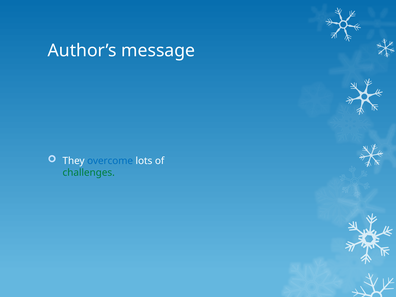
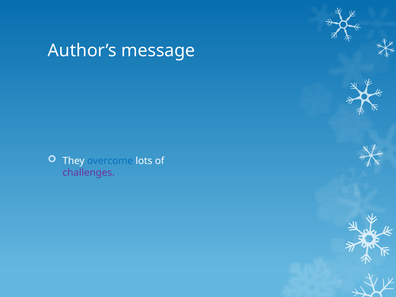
challenges colour: green -> purple (89, 173)
